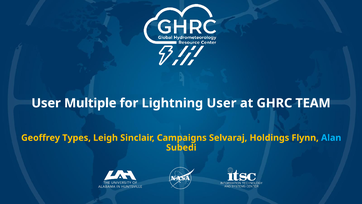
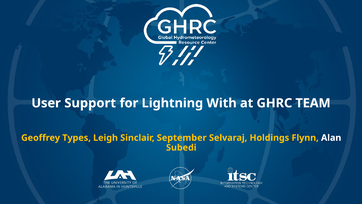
Multiple: Multiple -> Support (90, 103)
Lightning User: User -> With (222, 103)
Campaigns: Campaigns -> September (182, 138)
Alan colour: light blue -> white (331, 138)
